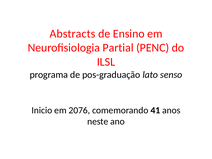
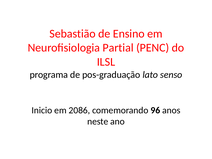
Abstracts: Abstracts -> Sebastião (73, 34)
2076: 2076 -> 2086 (79, 110)
41: 41 -> 96 (155, 110)
